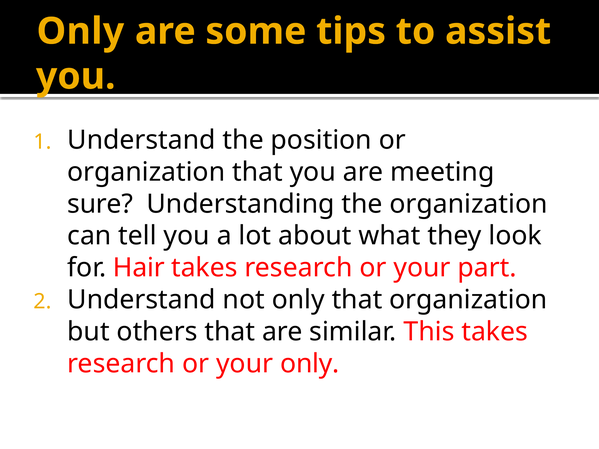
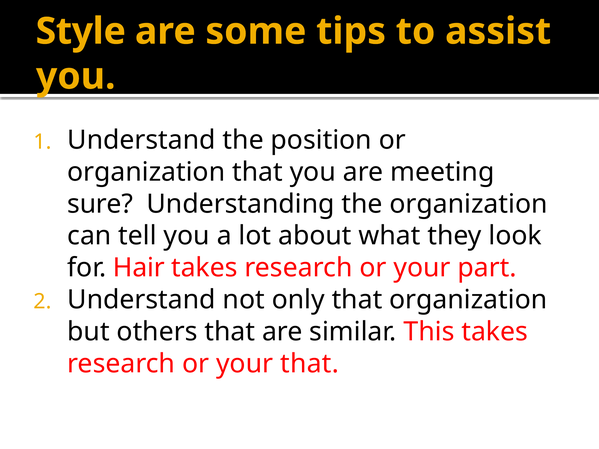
Only: Only -> Style (81, 31)
your only: only -> that (310, 364)
